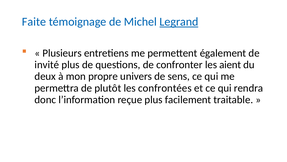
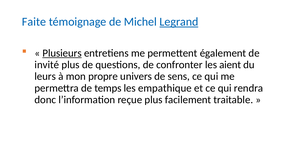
Plusieurs underline: none -> present (62, 53)
deux: deux -> leurs (45, 76)
plutôt: plutôt -> temps (108, 88)
confrontées: confrontées -> empathique (165, 88)
